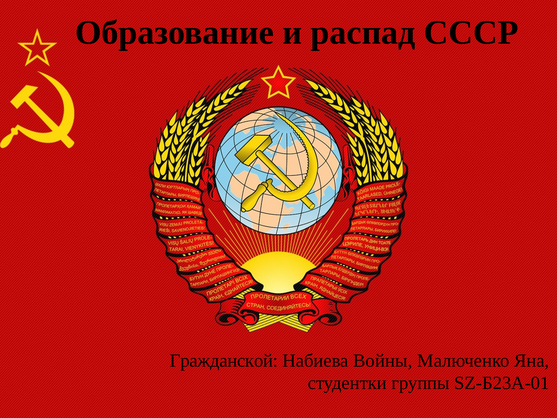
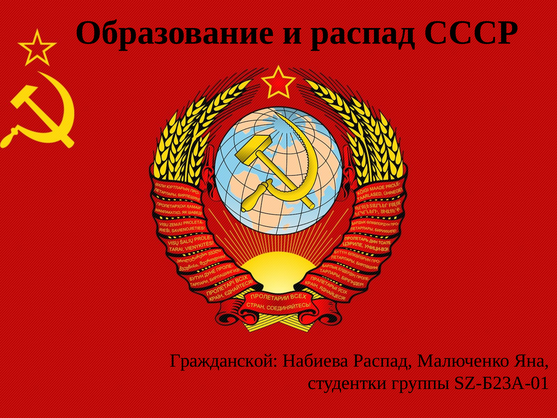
Набиева Войны: Войны -> Распад (383, 360)
